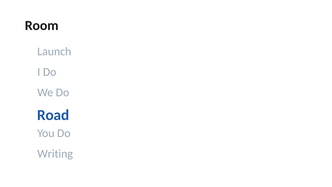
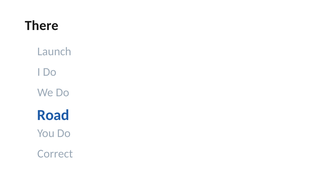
Room: Room -> There (42, 25)
Writing: Writing -> Correct (55, 154)
